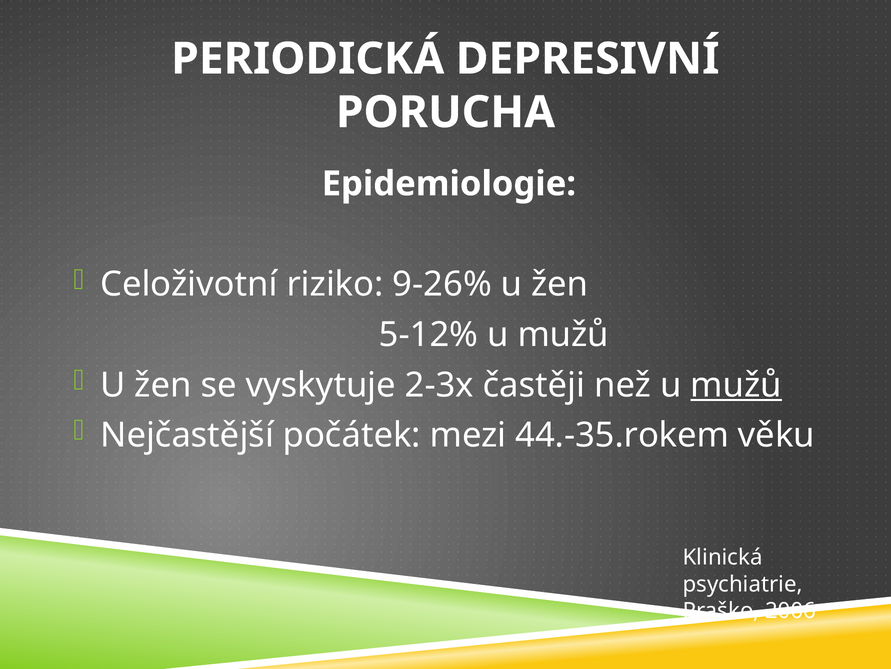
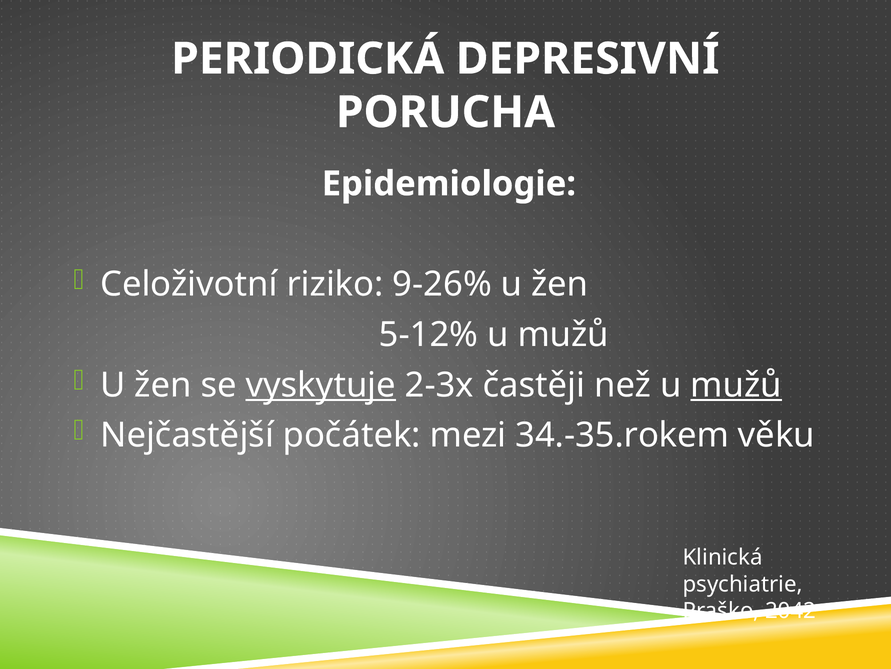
vyskytuje underline: none -> present (321, 385)
44.-35.rokem: 44.-35.rokem -> 34.-35.rokem (622, 435)
2006: 2006 -> 2042 (791, 610)
